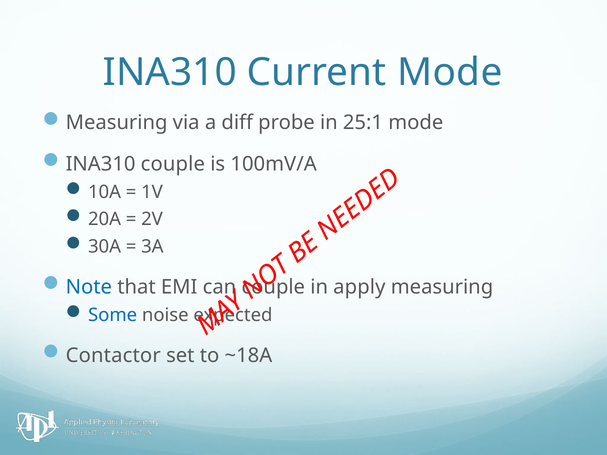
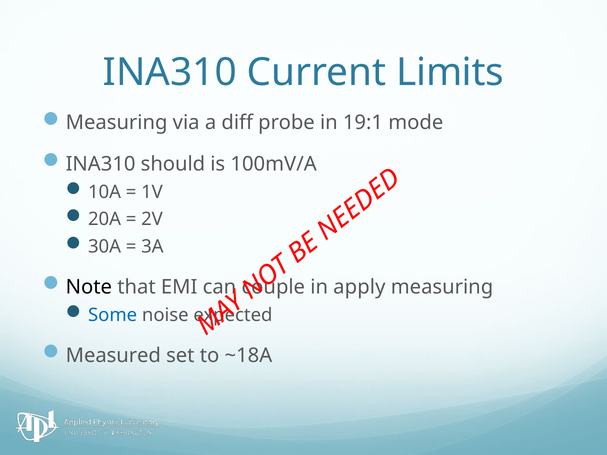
Current Mode: Mode -> Limits (450, 72)
25:1: 25:1 -> 19:1 (363, 123)
INA310 couple: couple -> should (173, 164)
Note colour: blue -> black (89, 287)
Contactor: Contactor -> Measured (113, 356)
